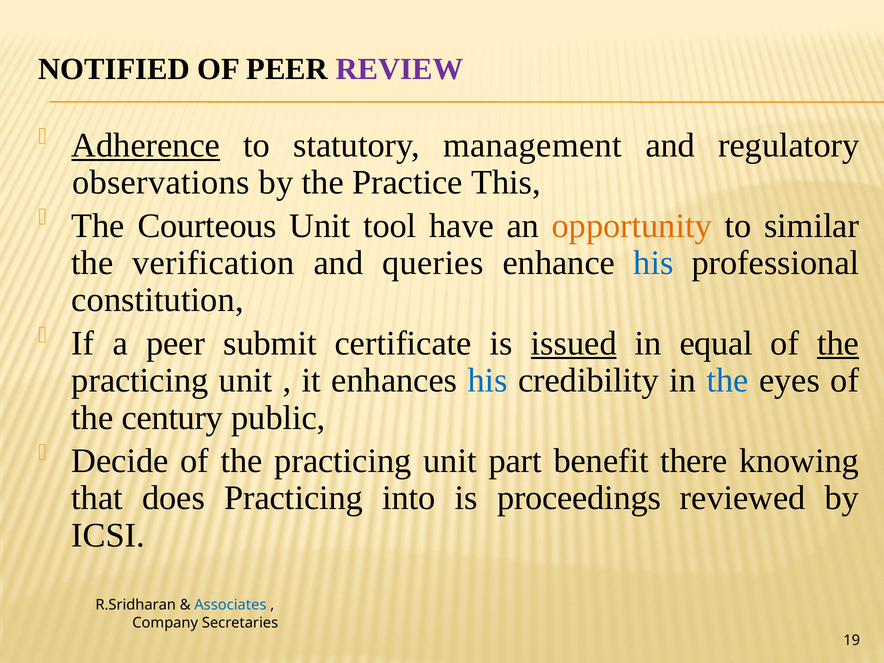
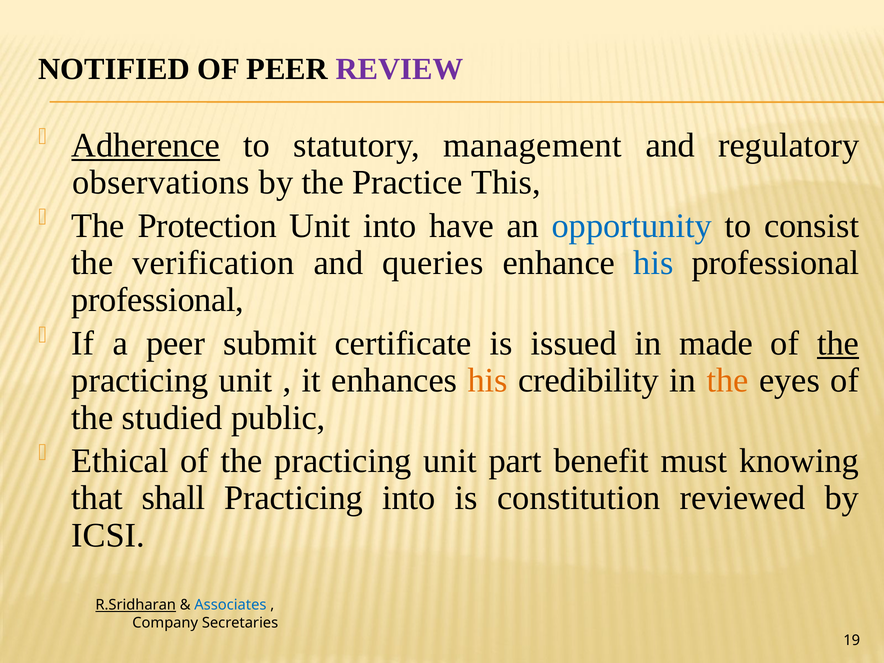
Courteous: Courteous -> Protection (207, 226)
Unit tool: tool -> into (390, 226)
opportunity colour: orange -> blue (632, 226)
similar: similar -> consist (812, 226)
constitution: constitution -> professional (158, 300)
issued underline: present -> none (574, 343)
equal: equal -> made (716, 343)
his colour: blue -> orange (488, 381)
the colour: blue -> orange (728, 381)
century: century -> studied (172, 418)
Decide: Decide -> Ethical (120, 461)
there: there -> must (694, 461)
does: does -> shall (174, 498)
proceedings: proceedings -> constitution (579, 498)
R.Sridharan underline: none -> present (136, 605)
